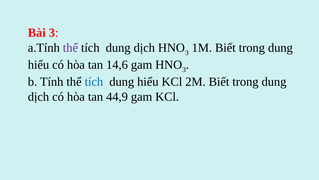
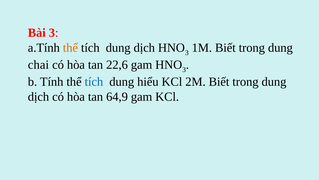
thể colour: purple -> orange (70, 48)
hiểu: hiểu -> chai (38, 65)
14,6: 14,6 -> 22,6 (117, 65)
44,9: 44,9 -> 64,9 (117, 96)
